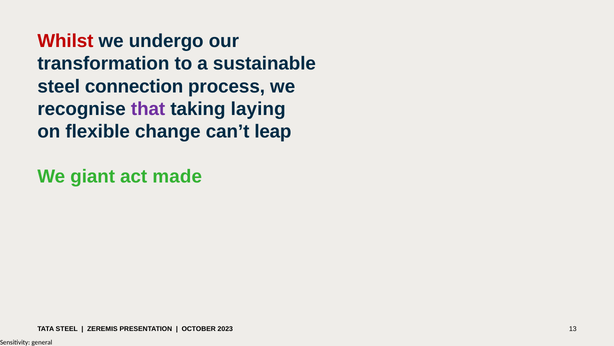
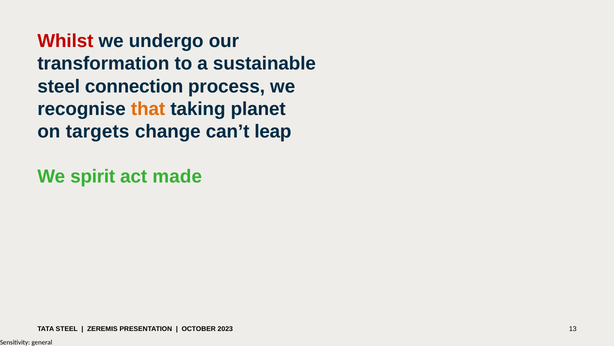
that colour: purple -> orange (148, 109)
laying: laying -> planet (258, 109)
flexible: flexible -> targets (98, 131)
giant: giant -> spirit (93, 176)
